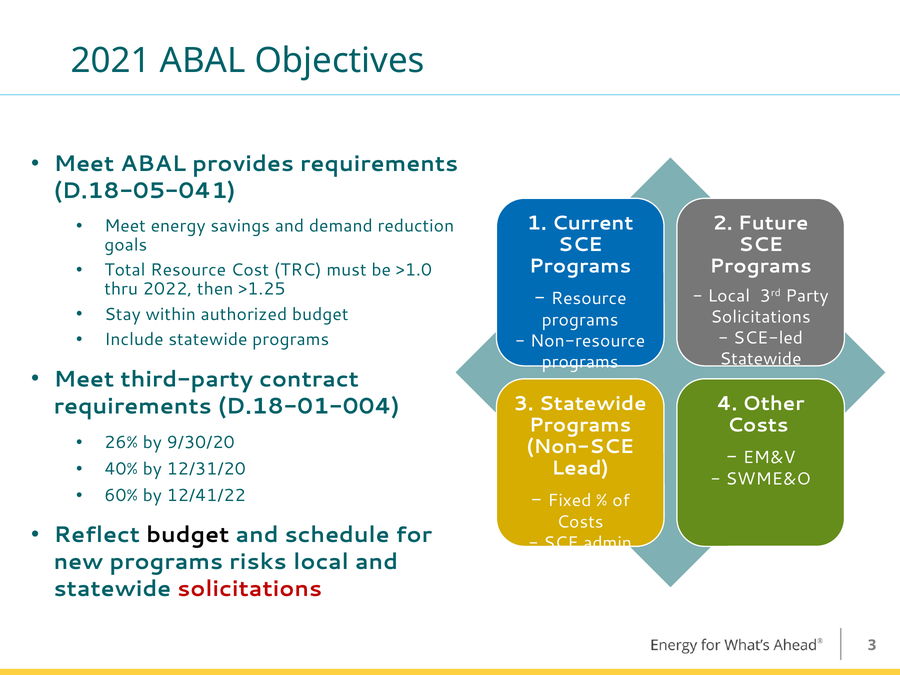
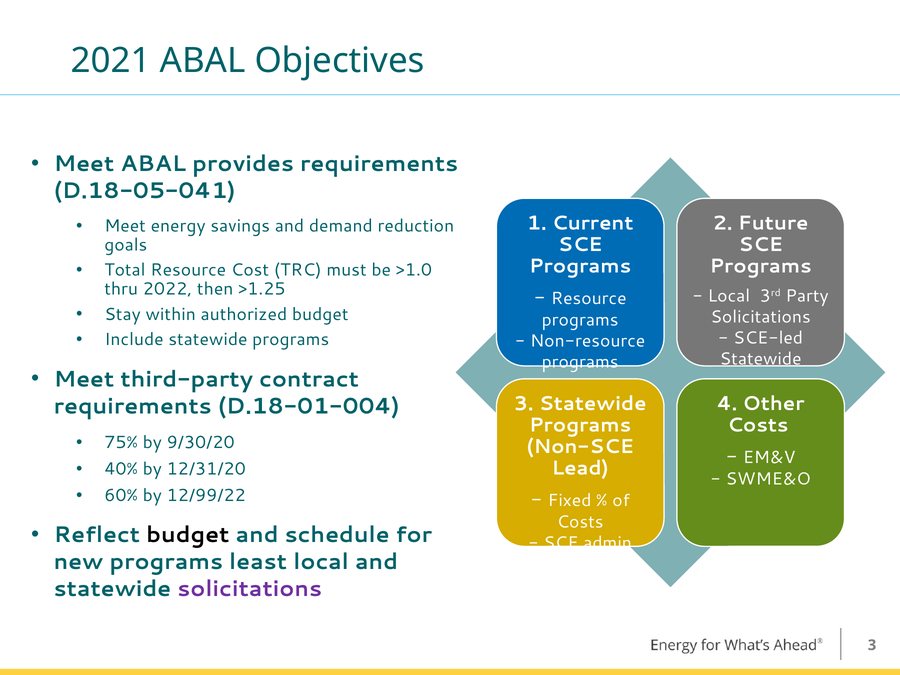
26%: 26% -> 75% (121, 442)
12/41/22: 12/41/22 -> 12/99/22 (206, 495)
risks: risks -> least (258, 562)
solicitations colour: red -> purple (250, 589)
